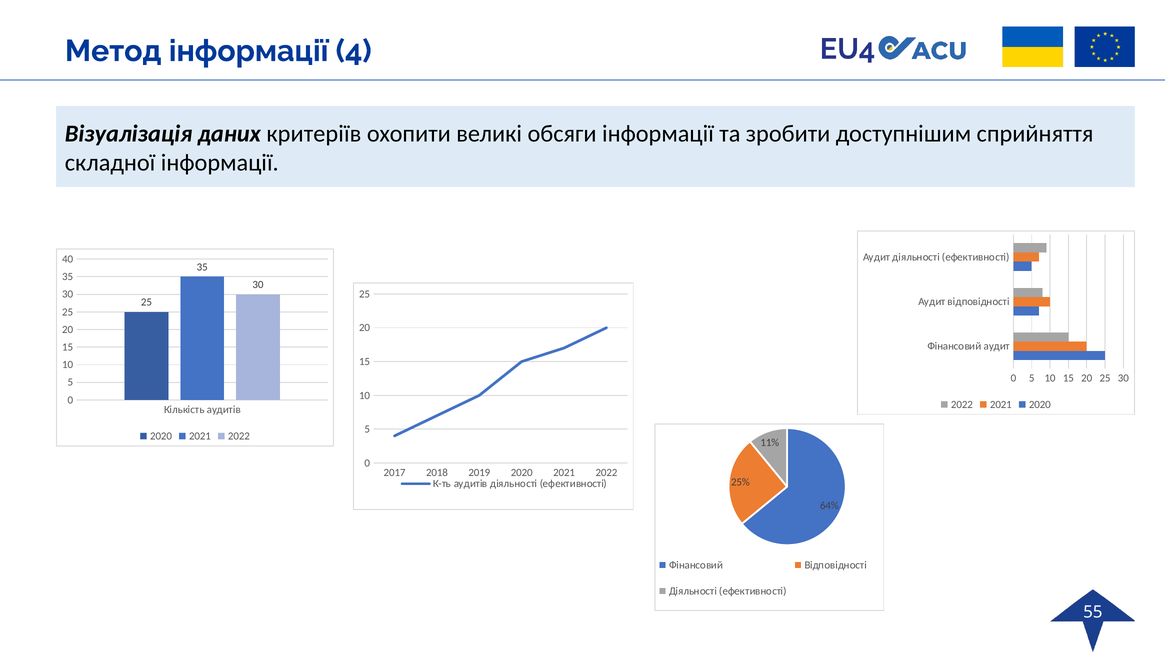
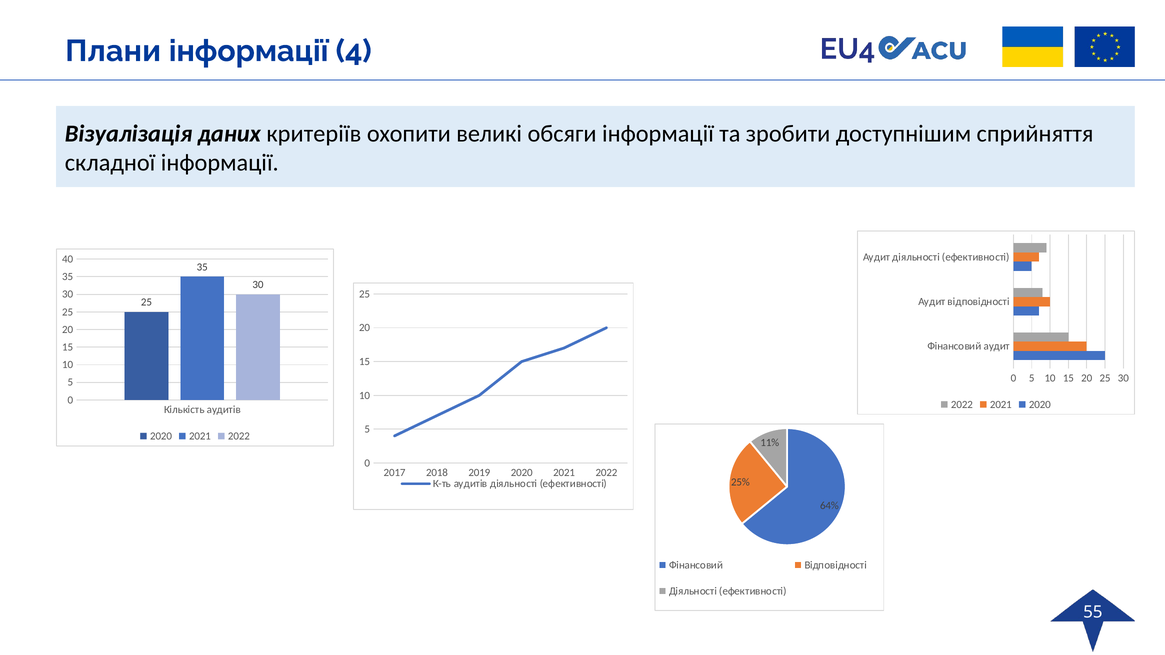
Метод: Метод -> Плани (113, 51)
